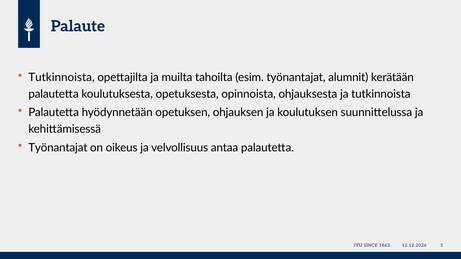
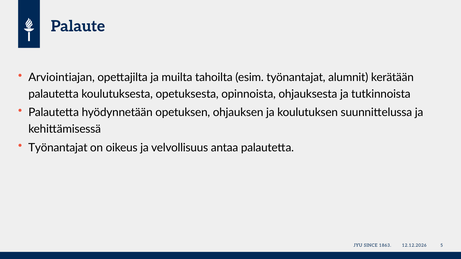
Tutkinnoista: Tutkinnoista -> Arviointiajan (62, 78)
